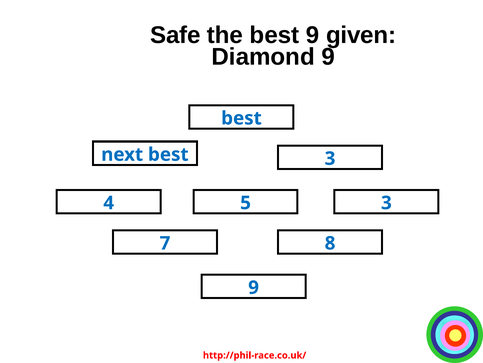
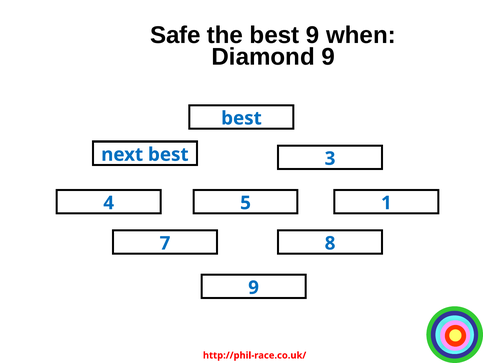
given: given -> when (361, 35)
5 3: 3 -> 1 (386, 203)
